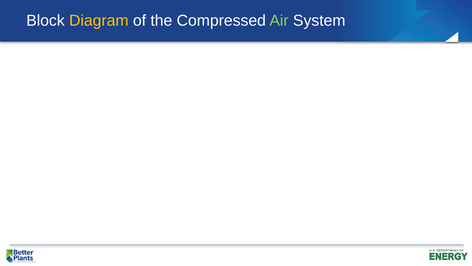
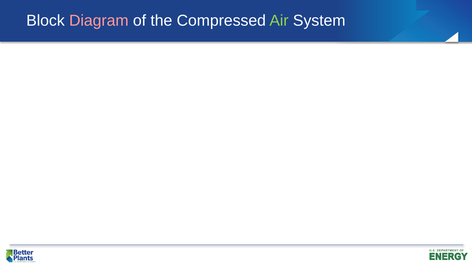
Diagram colour: yellow -> pink (99, 21)
